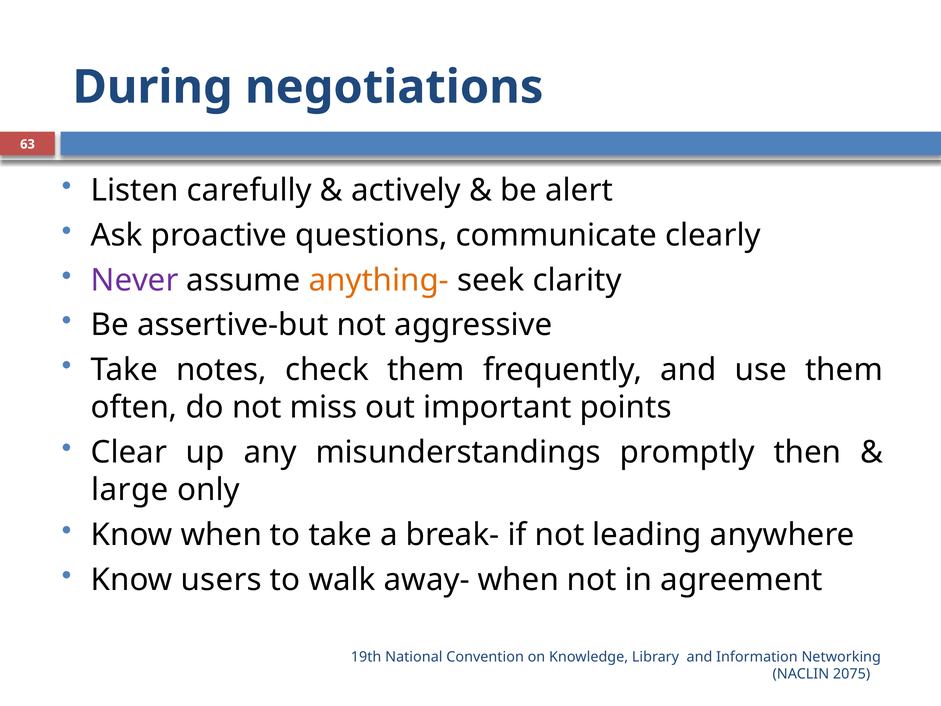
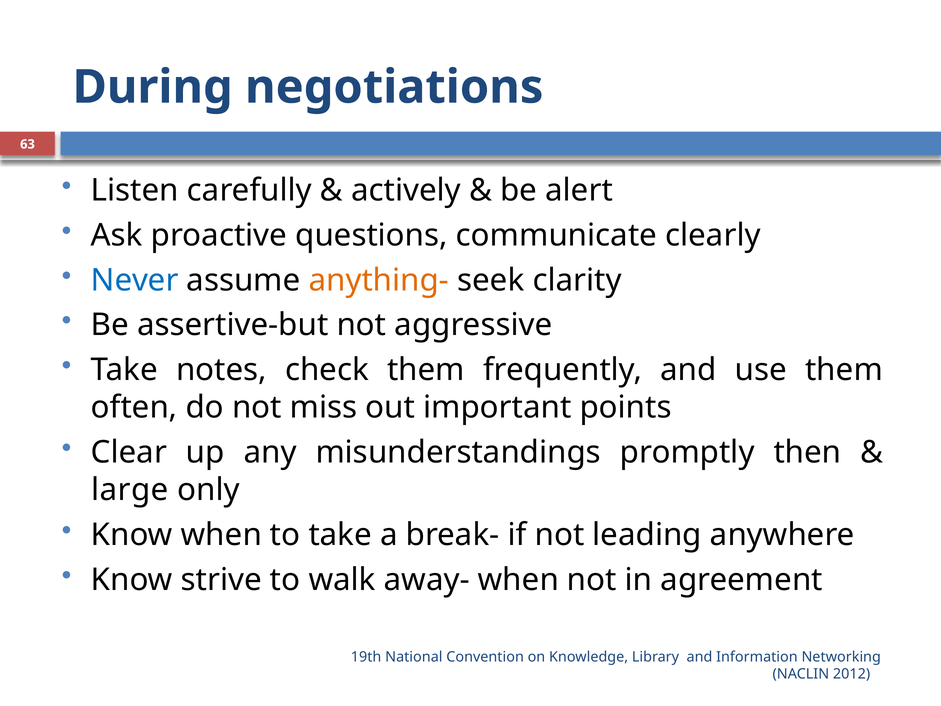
Never colour: purple -> blue (135, 280)
users: users -> strive (221, 579)
2075: 2075 -> 2012 (852, 674)
